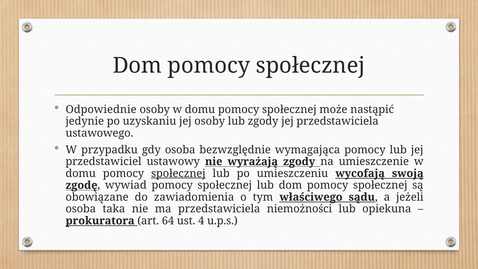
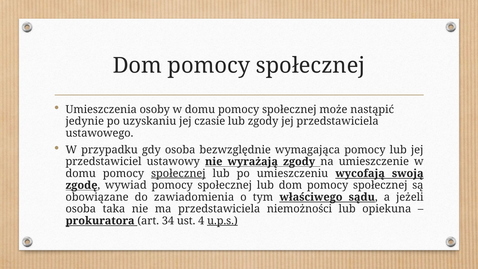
Odpowiednie: Odpowiednie -> Umieszczenia (101, 109)
jej osoby: osoby -> czasie (210, 121)
64: 64 -> 34 (168, 221)
u.p.s underline: none -> present (222, 221)
